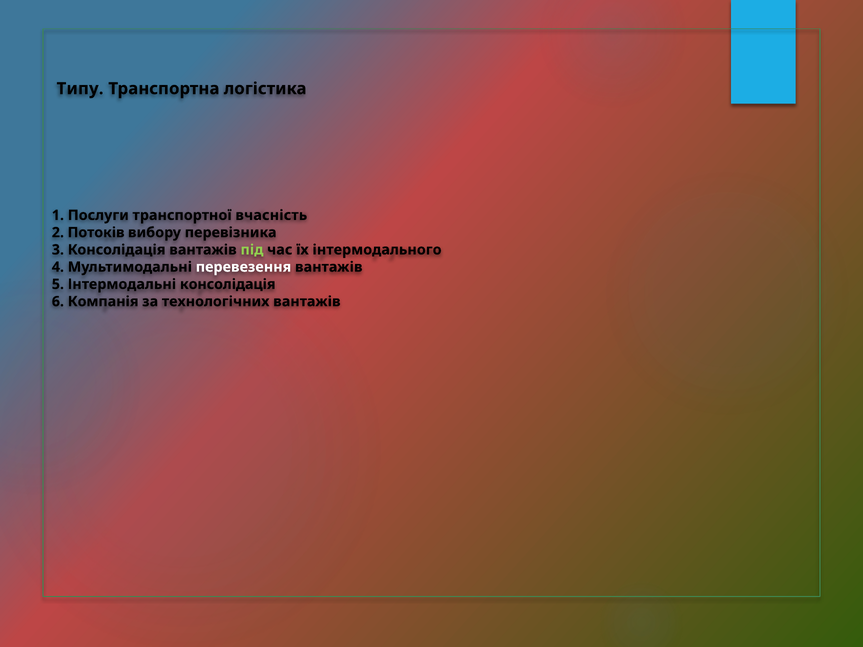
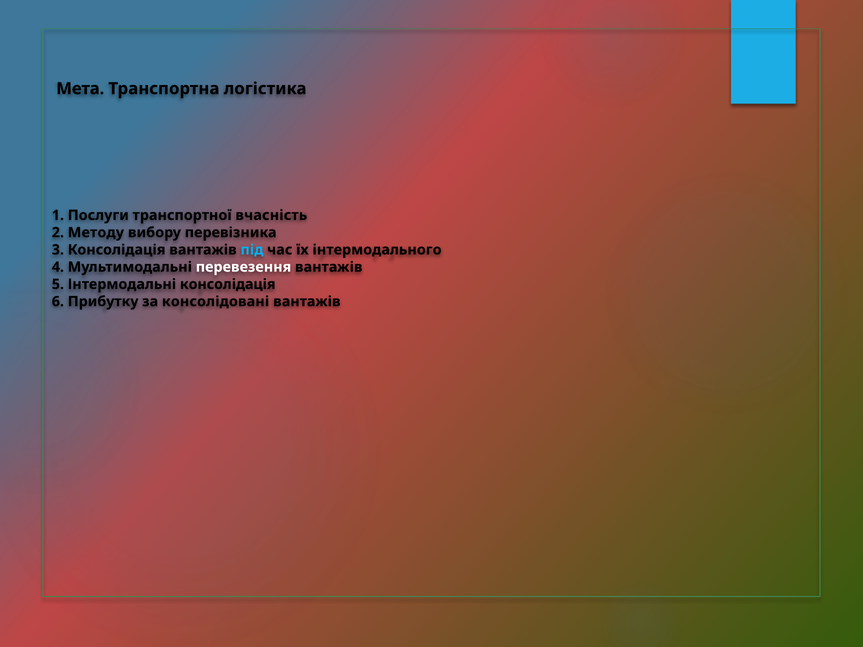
Типу: Типу -> Мета (80, 89)
Потоків: Потоків -> Методу (96, 233)
під colour: light green -> light blue (252, 250)
Компанія: Компанія -> Прибутку (103, 302)
технологічних: технологічних -> консолідовані (216, 302)
